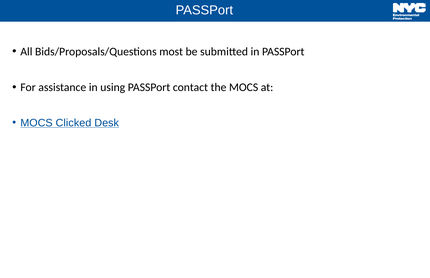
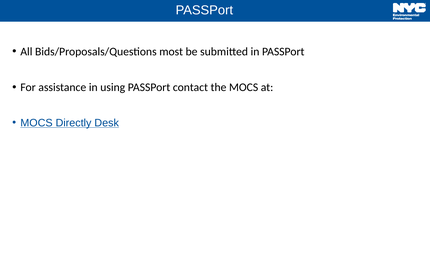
Clicked: Clicked -> Directly (74, 123)
